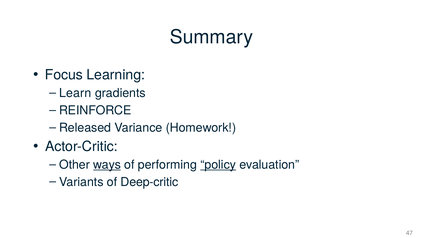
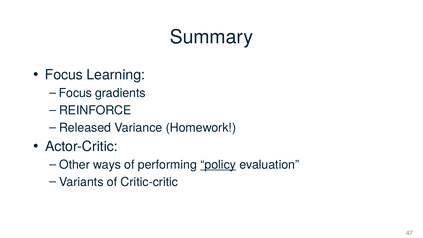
Learn: Learn -> Focus (75, 93)
ways underline: present -> none (107, 165)
Deep-critic: Deep-critic -> Critic-critic (149, 182)
